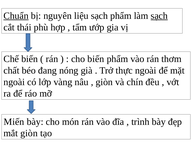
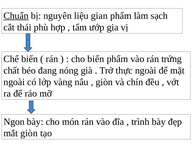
liệu sạch: sạch -> gian (99, 16)
sạch underline: present -> none (159, 16)
thơm: thơm -> trứng (172, 59)
Miến: Miến -> Ngon (14, 122)
